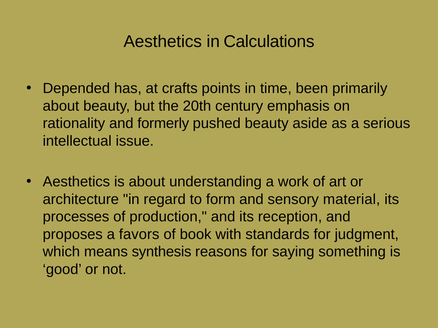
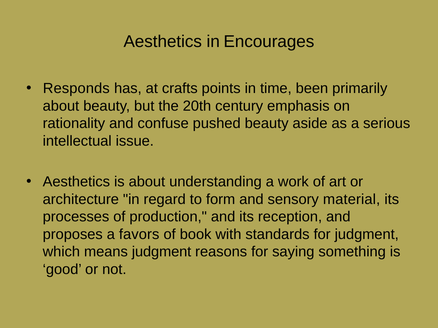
Calculations: Calculations -> Encourages (269, 42)
Depended: Depended -> Responds (76, 89)
formerly: formerly -> confuse (163, 124)
means synthesis: synthesis -> judgment (162, 252)
